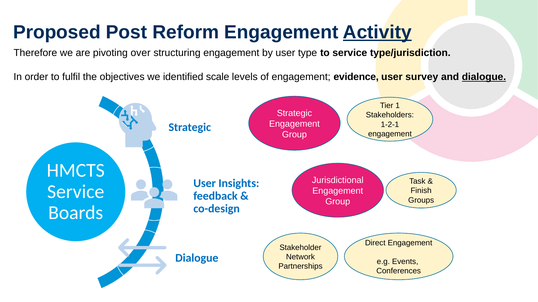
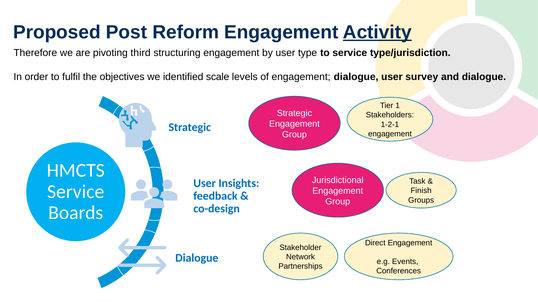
over: over -> third (141, 53)
engagement evidence: evidence -> dialogue (356, 77)
dialogue underline: present -> none (484, 77)
